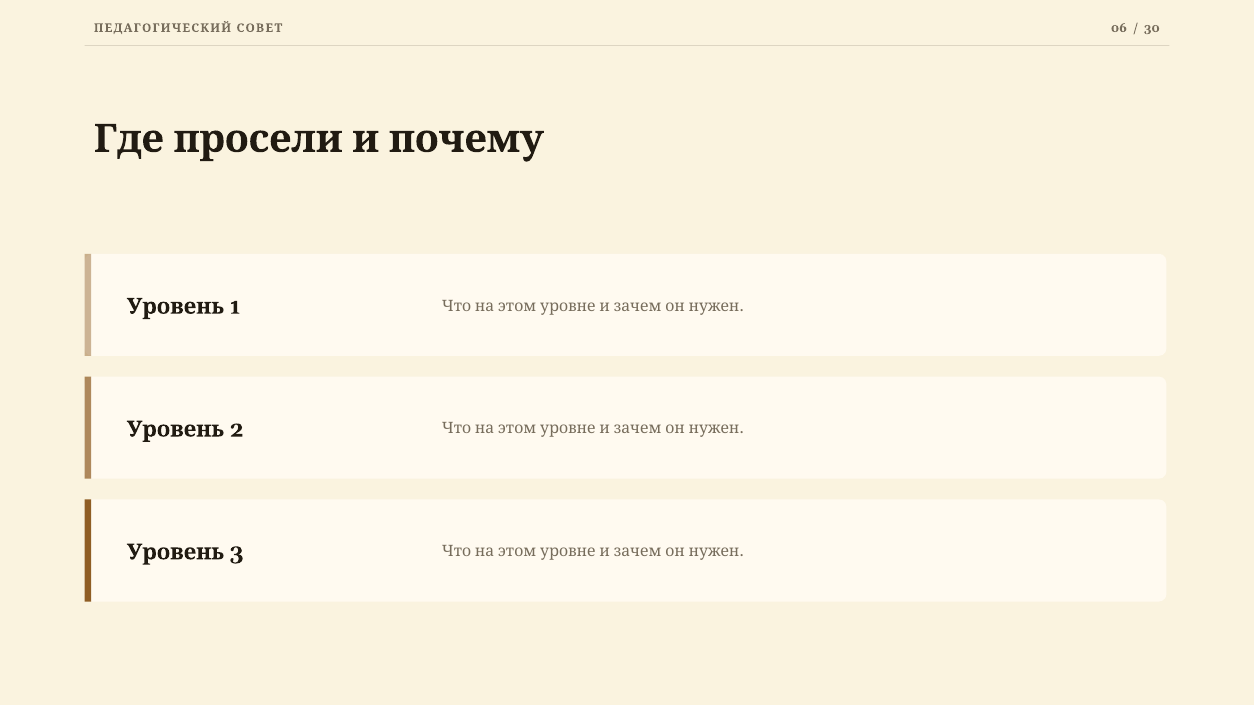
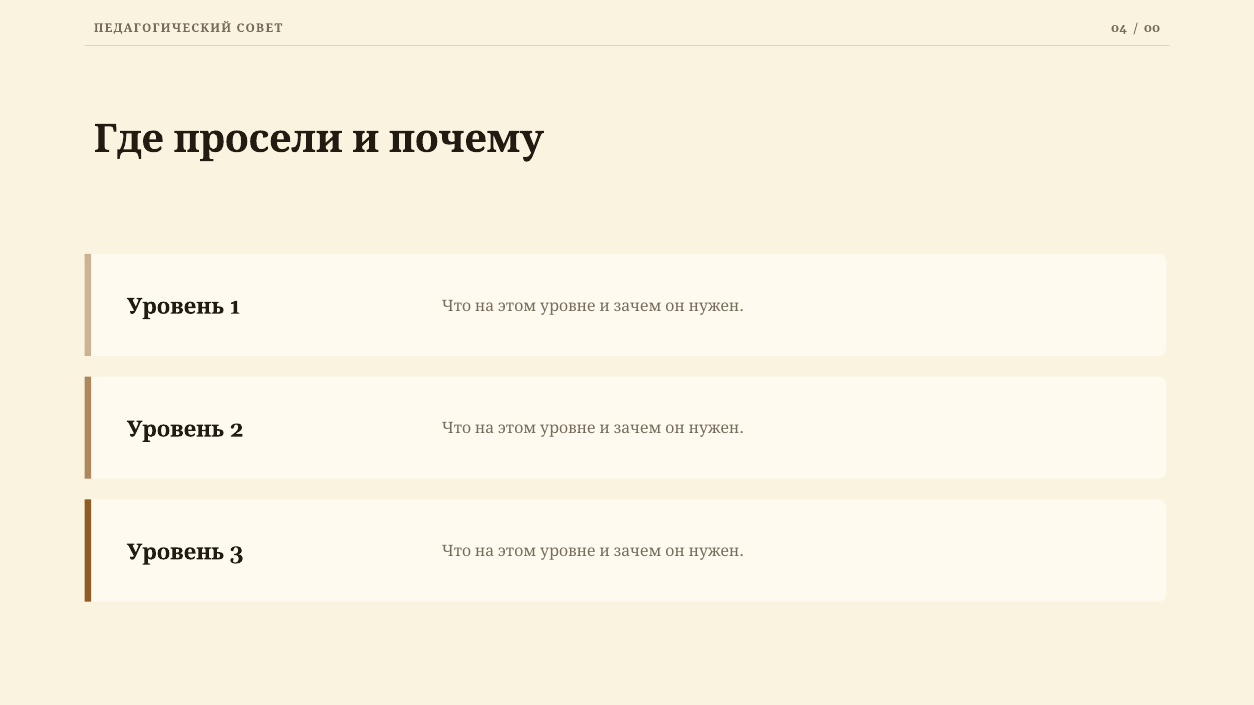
06: 06 -> 04 (1119, 28)
30: 30 -> 00 (1152, 28)
